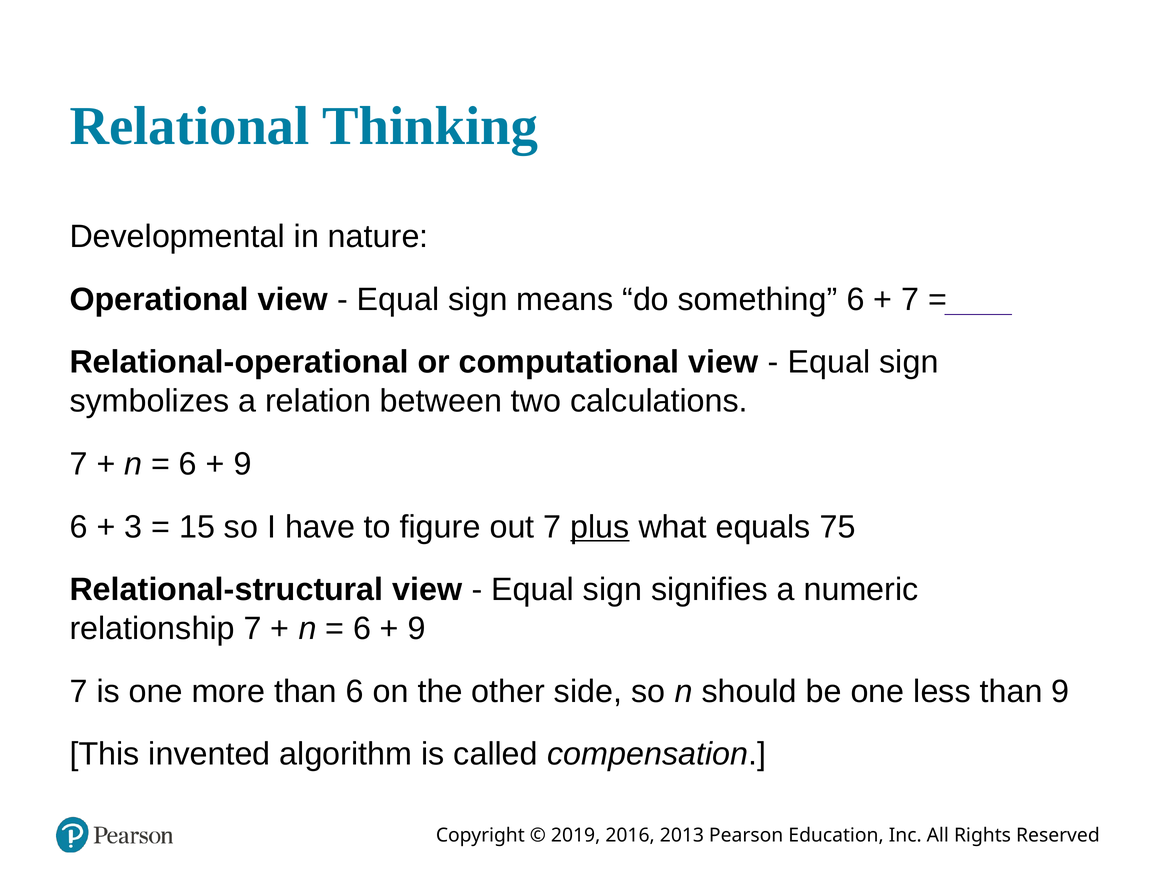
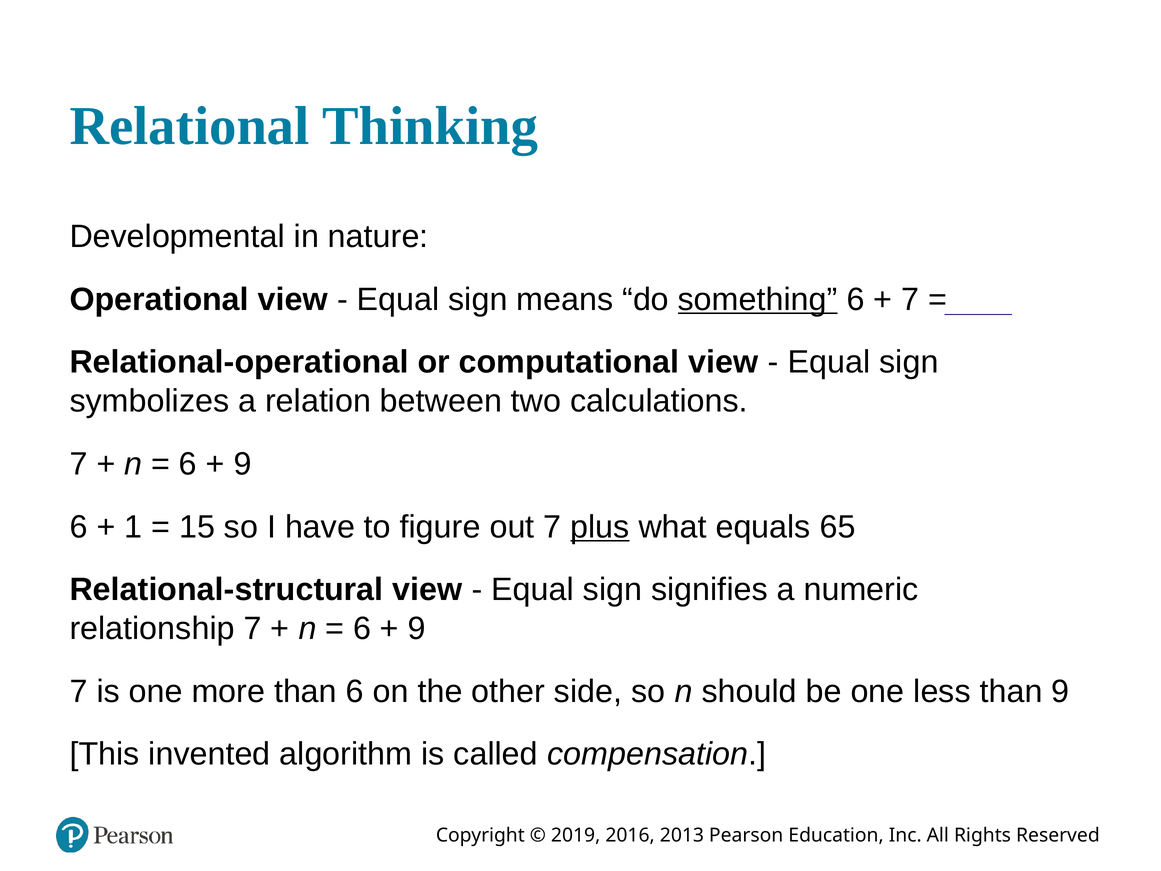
something underline: none -> present (758, 299)
3: 3 -> 1 (133, 527)
75: 75 -> 65 (838, 527)
